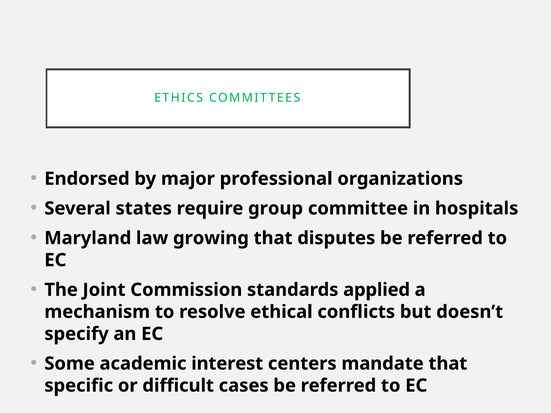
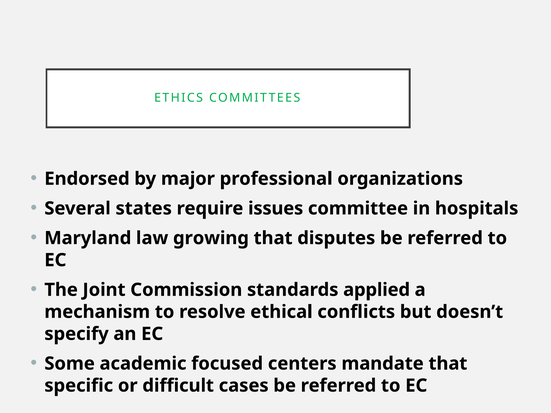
group: group -> issues (276, 209)
interest: interest -> focused (227, 364)
